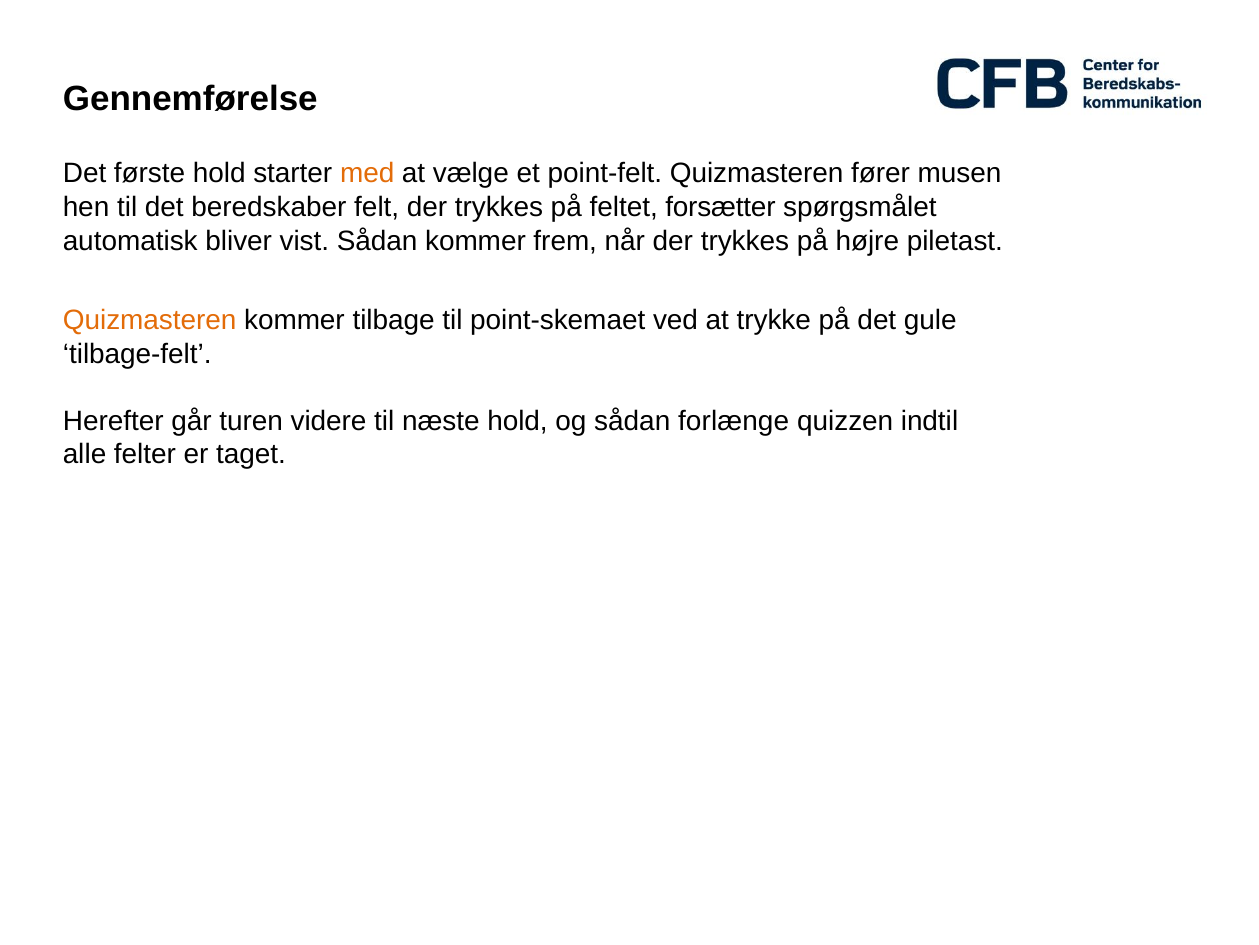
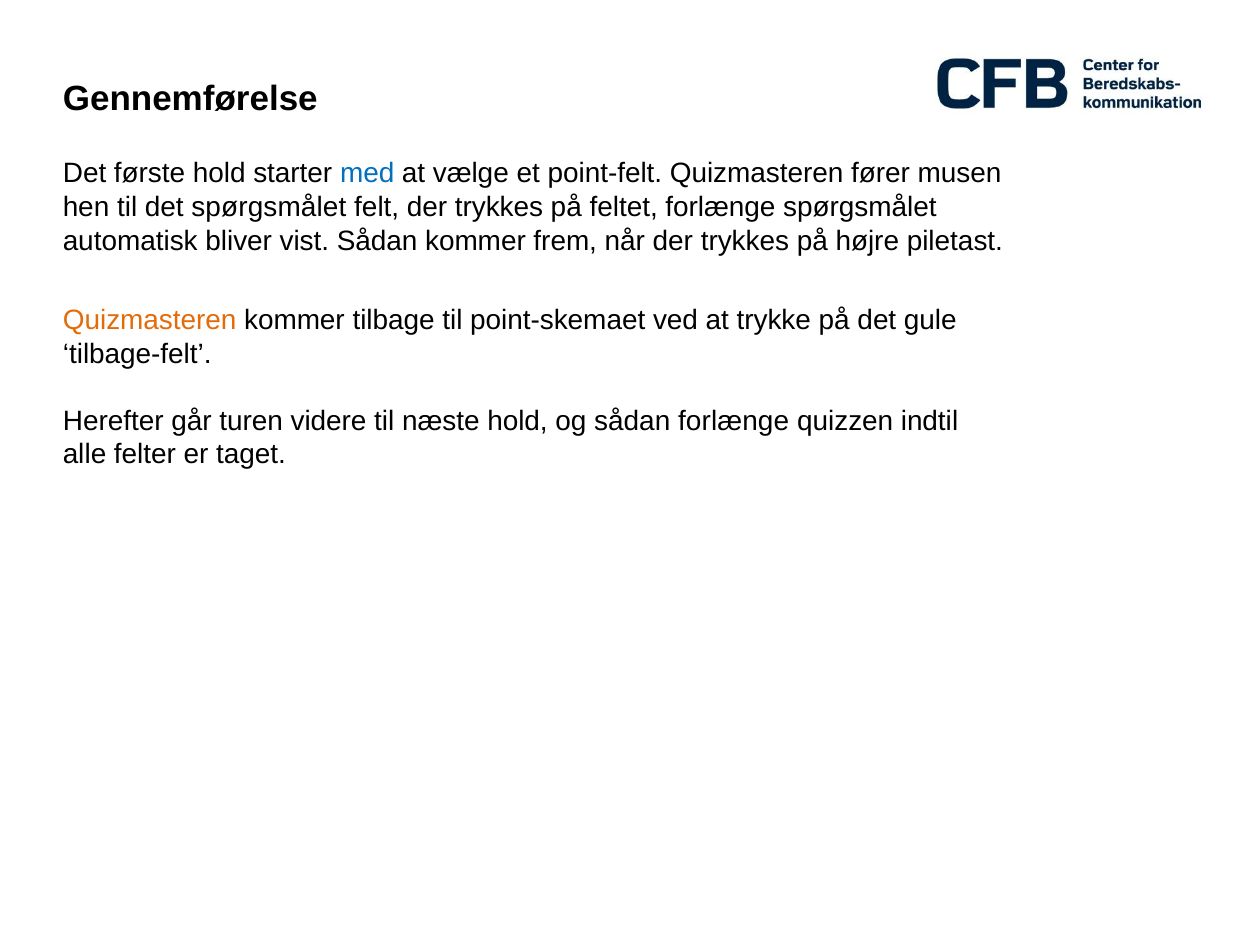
med colour: orange -> blue (367, 174)
det beredskaber: beredskaber -> spørgsmålet (269, 207)
feltet forsætter: forsætter -> forlænge (720, 207)
